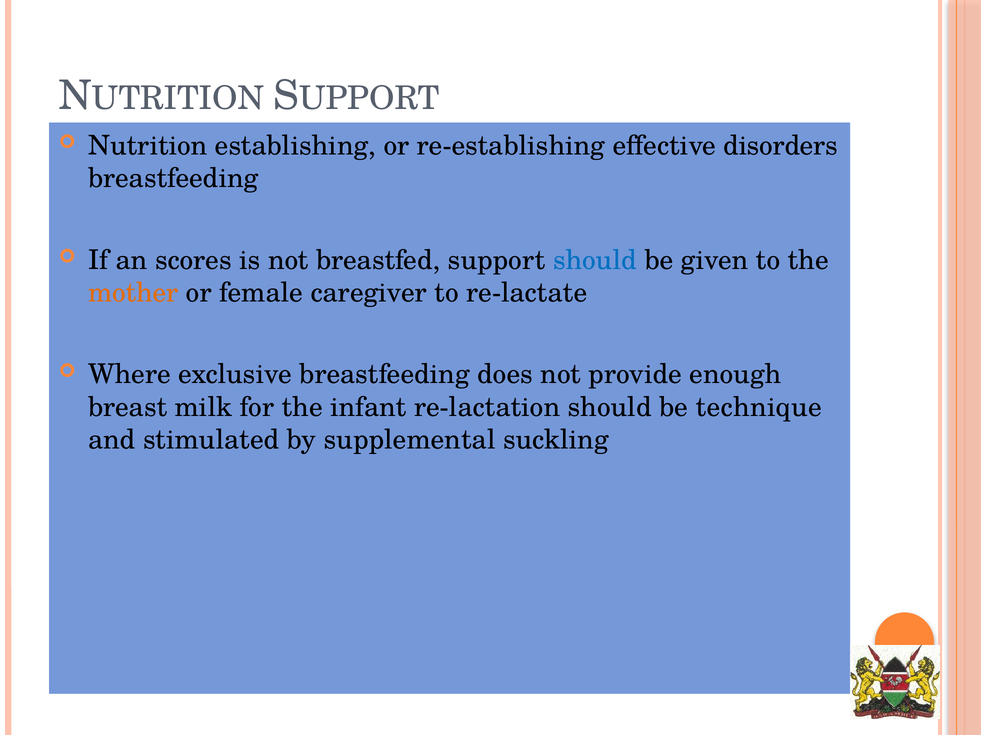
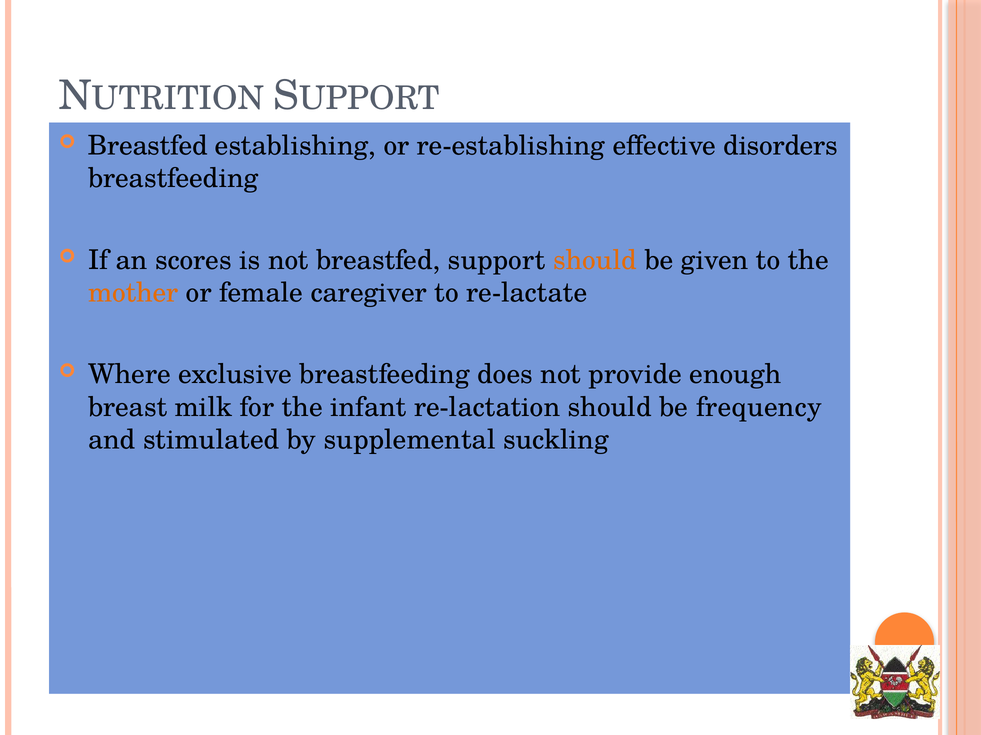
Nutrition: Nutrition -> Breastfed (148, 146)
should colour: blue -> orange (595, 260)
technique: technique -> frequency (759, 408)
